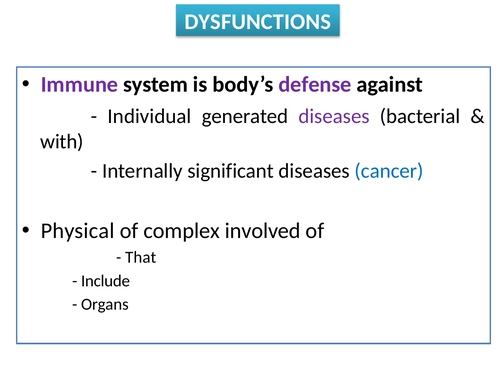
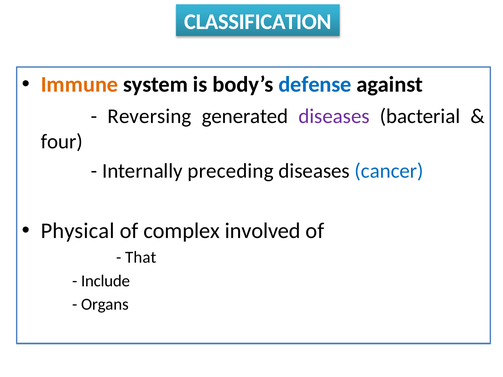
DYSFUNCTIONS: DYSFUNCTIONS -> CLASSIFICATION (258, 22)
Immune colour: purple -> orange (79, 85)
defense colour: purple -> blue (315, 85)
Individual: Individual -> Reversing (150, 116)
with: with -> four (62, 142)
significant: significant -> preceding (231, 171)
